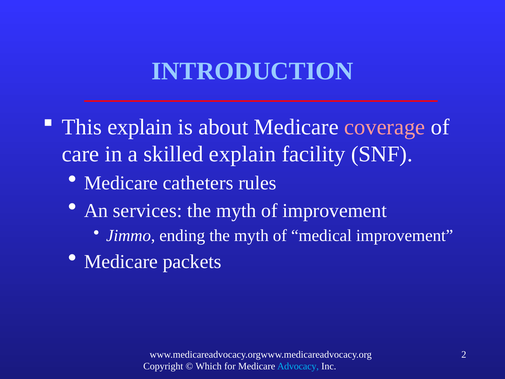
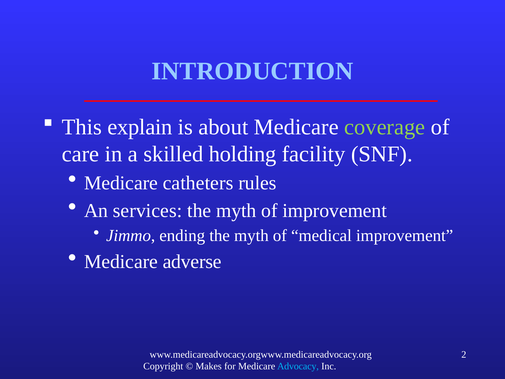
coverage colour: pink -> light green (385, 127)
skilled explain: explain -> holding (243, 154)
packets: packets -> adverse (192, 262)
Which: Which -> Makes (209, 366)
